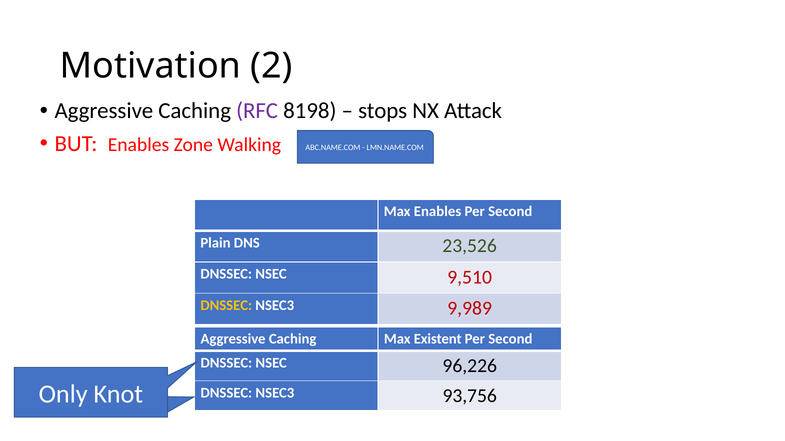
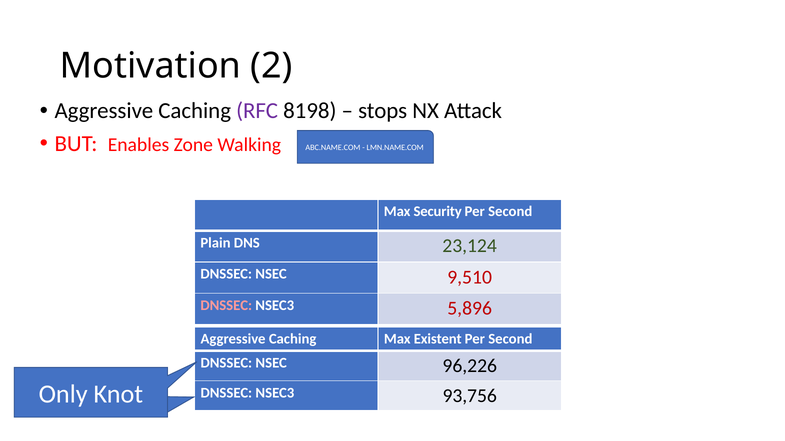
Max Enables: Enables -> Security (438, 212)
23,526: 23,526 -> 23,124 (470, 246)
DNSSEC colour: yellow -> pink (226, 306)
9,989: 9,989 -> 5,896 (470, 309)
